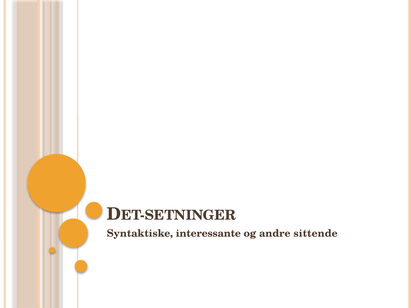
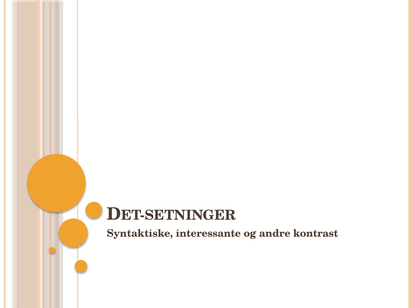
sittende: sittende -> kontrast (316, 234)
